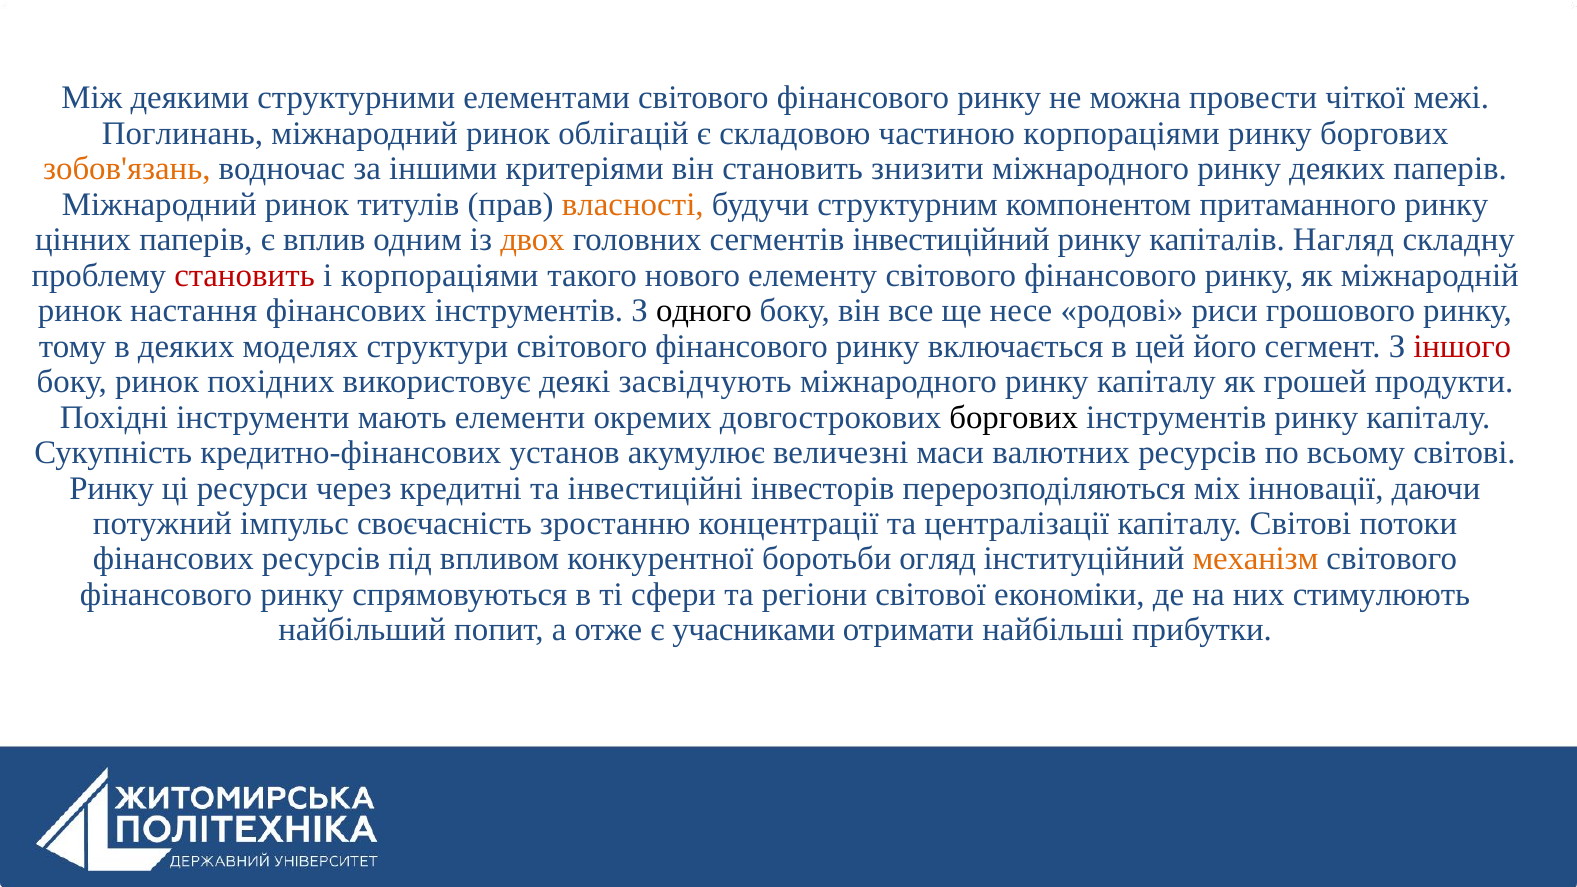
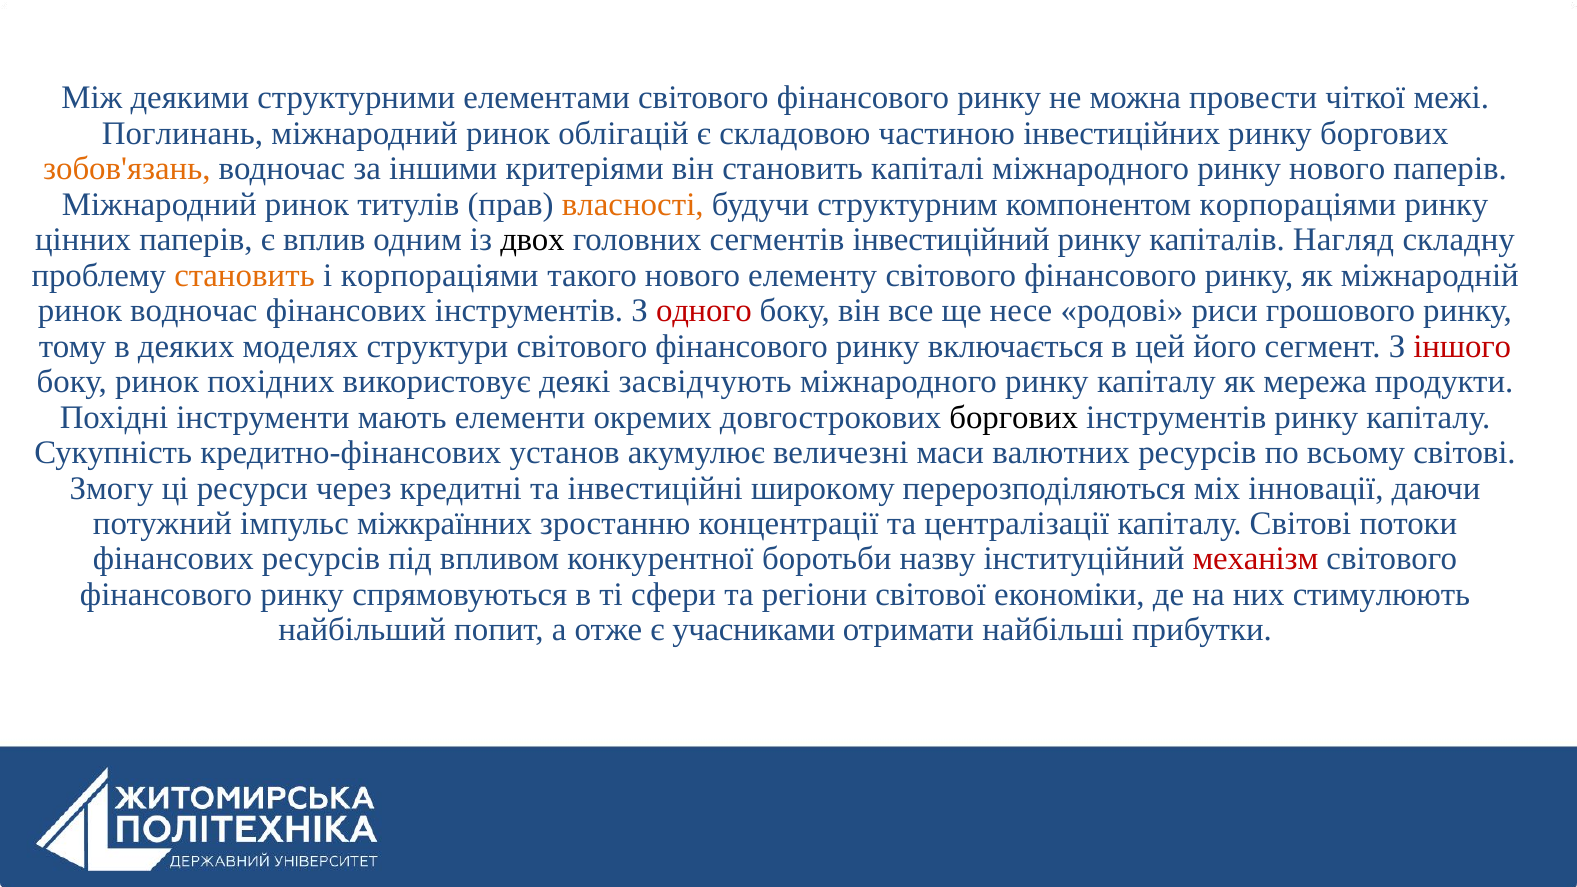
частиною корпораціями: корпораціями -> інвестиційних (1122, 133)
знизити: знизити -> капіталі (928, 169)
ринку деяких: деяких -> нового (1337, 169)
компонентом притаманного: притаманного -> корпораціями (1298, 204)
двох colour: orange -> black (532, 240)
становить colour: red -> orange (245, 275)
ринок настання: настання -> водночас (194, 311)
одного colour: black -> red (704, 311)
грошей: грошей -> мережа (1315, 382)
Ринку: Ринку -> Змогу (112, 488)
інвесторів: інвесторів -> широкому (823, 488)
своєчасність: своєчасність -> міжкраїнних (445, 524)
огляд: огляд -> назву (938, 559)
механізм colour: orange -> red (1255, 559)
